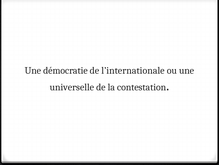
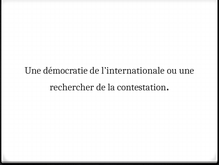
universelle: universelle -> rechercher (72, 87)
